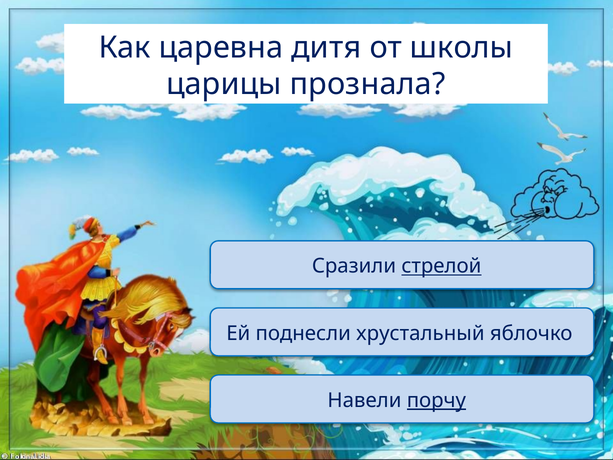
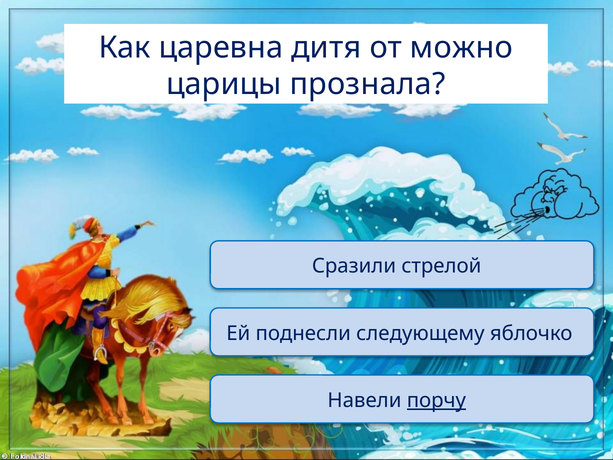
школы: школы -> можно (461, 47)
стрелой underline: present -> none (441, 266)
хрустальный: хрустальный -> следующему (420, 333)
